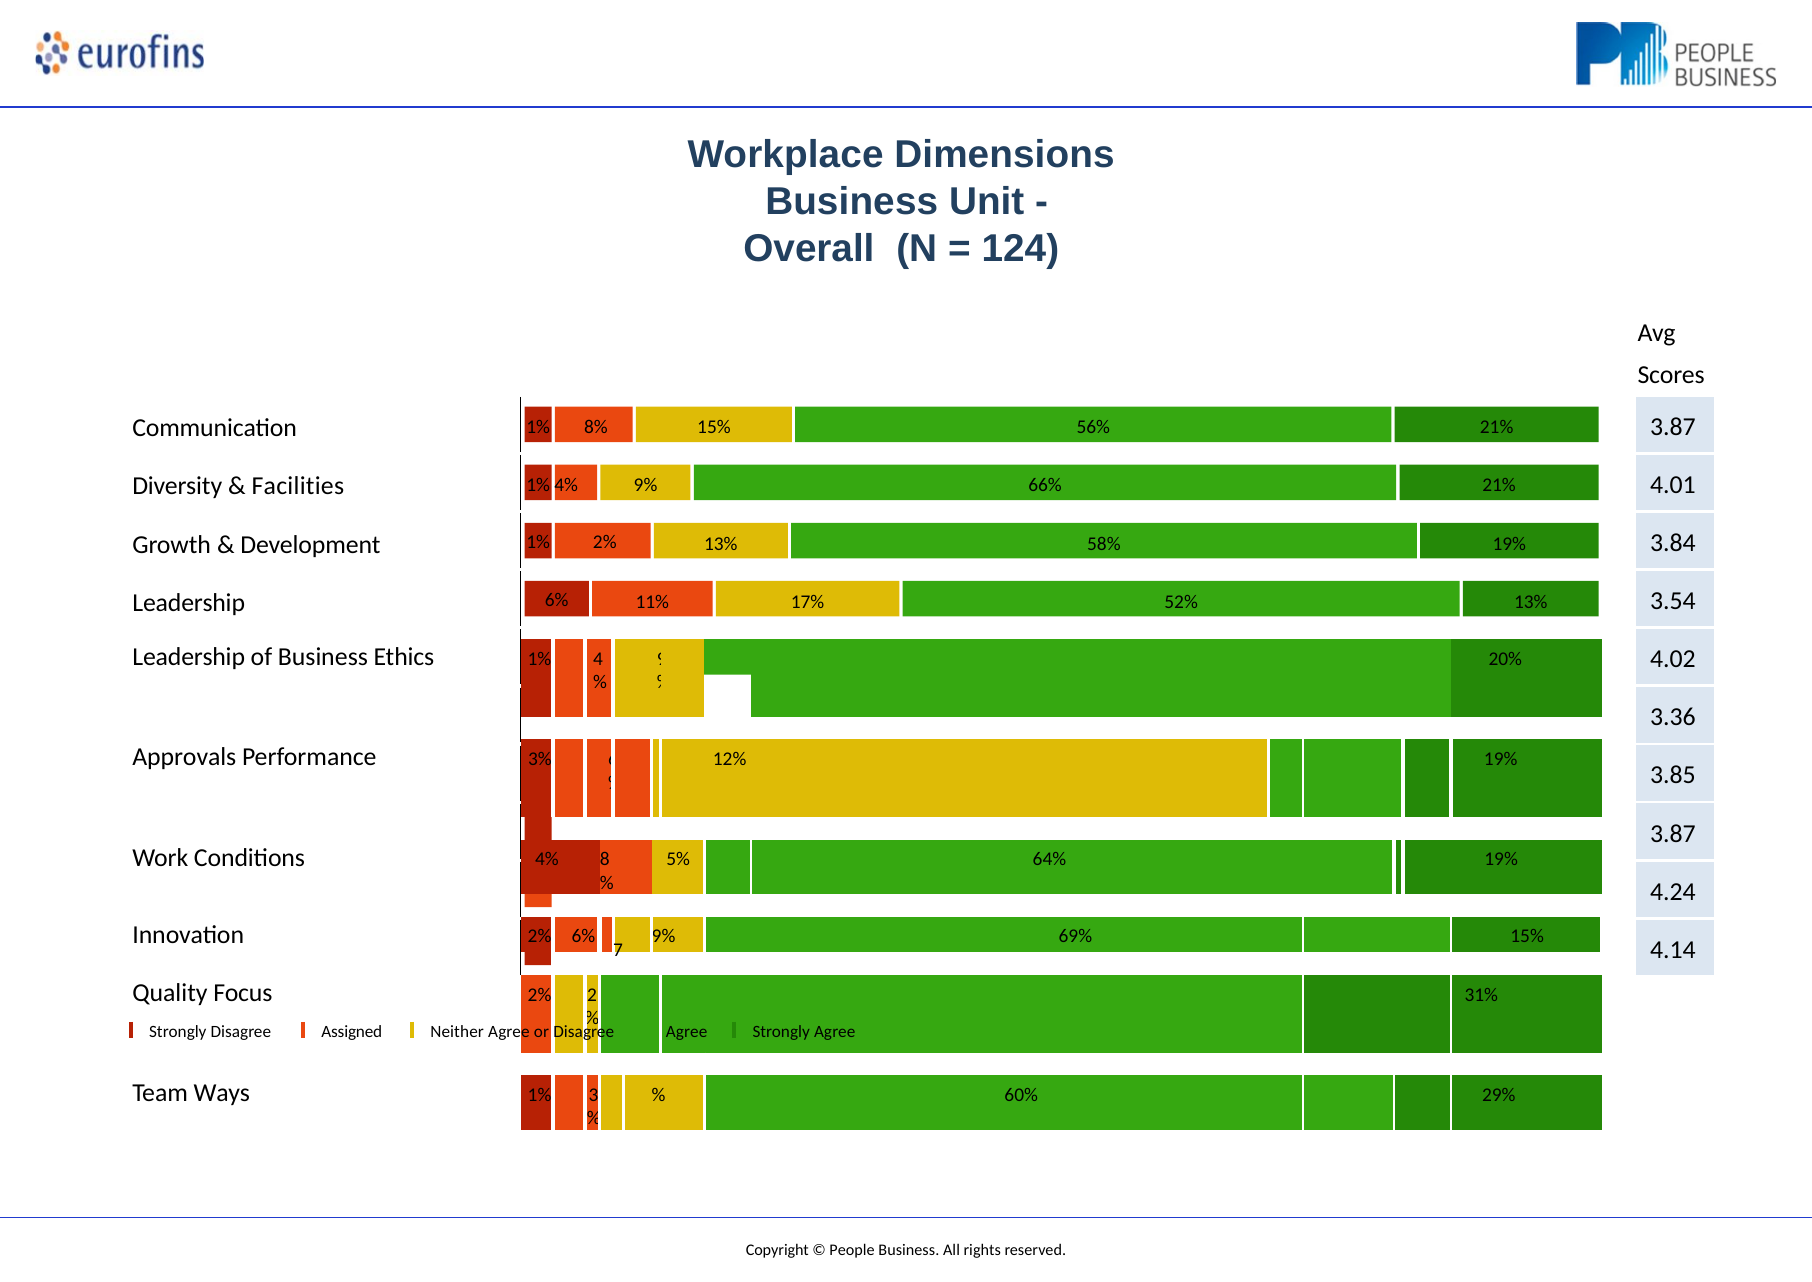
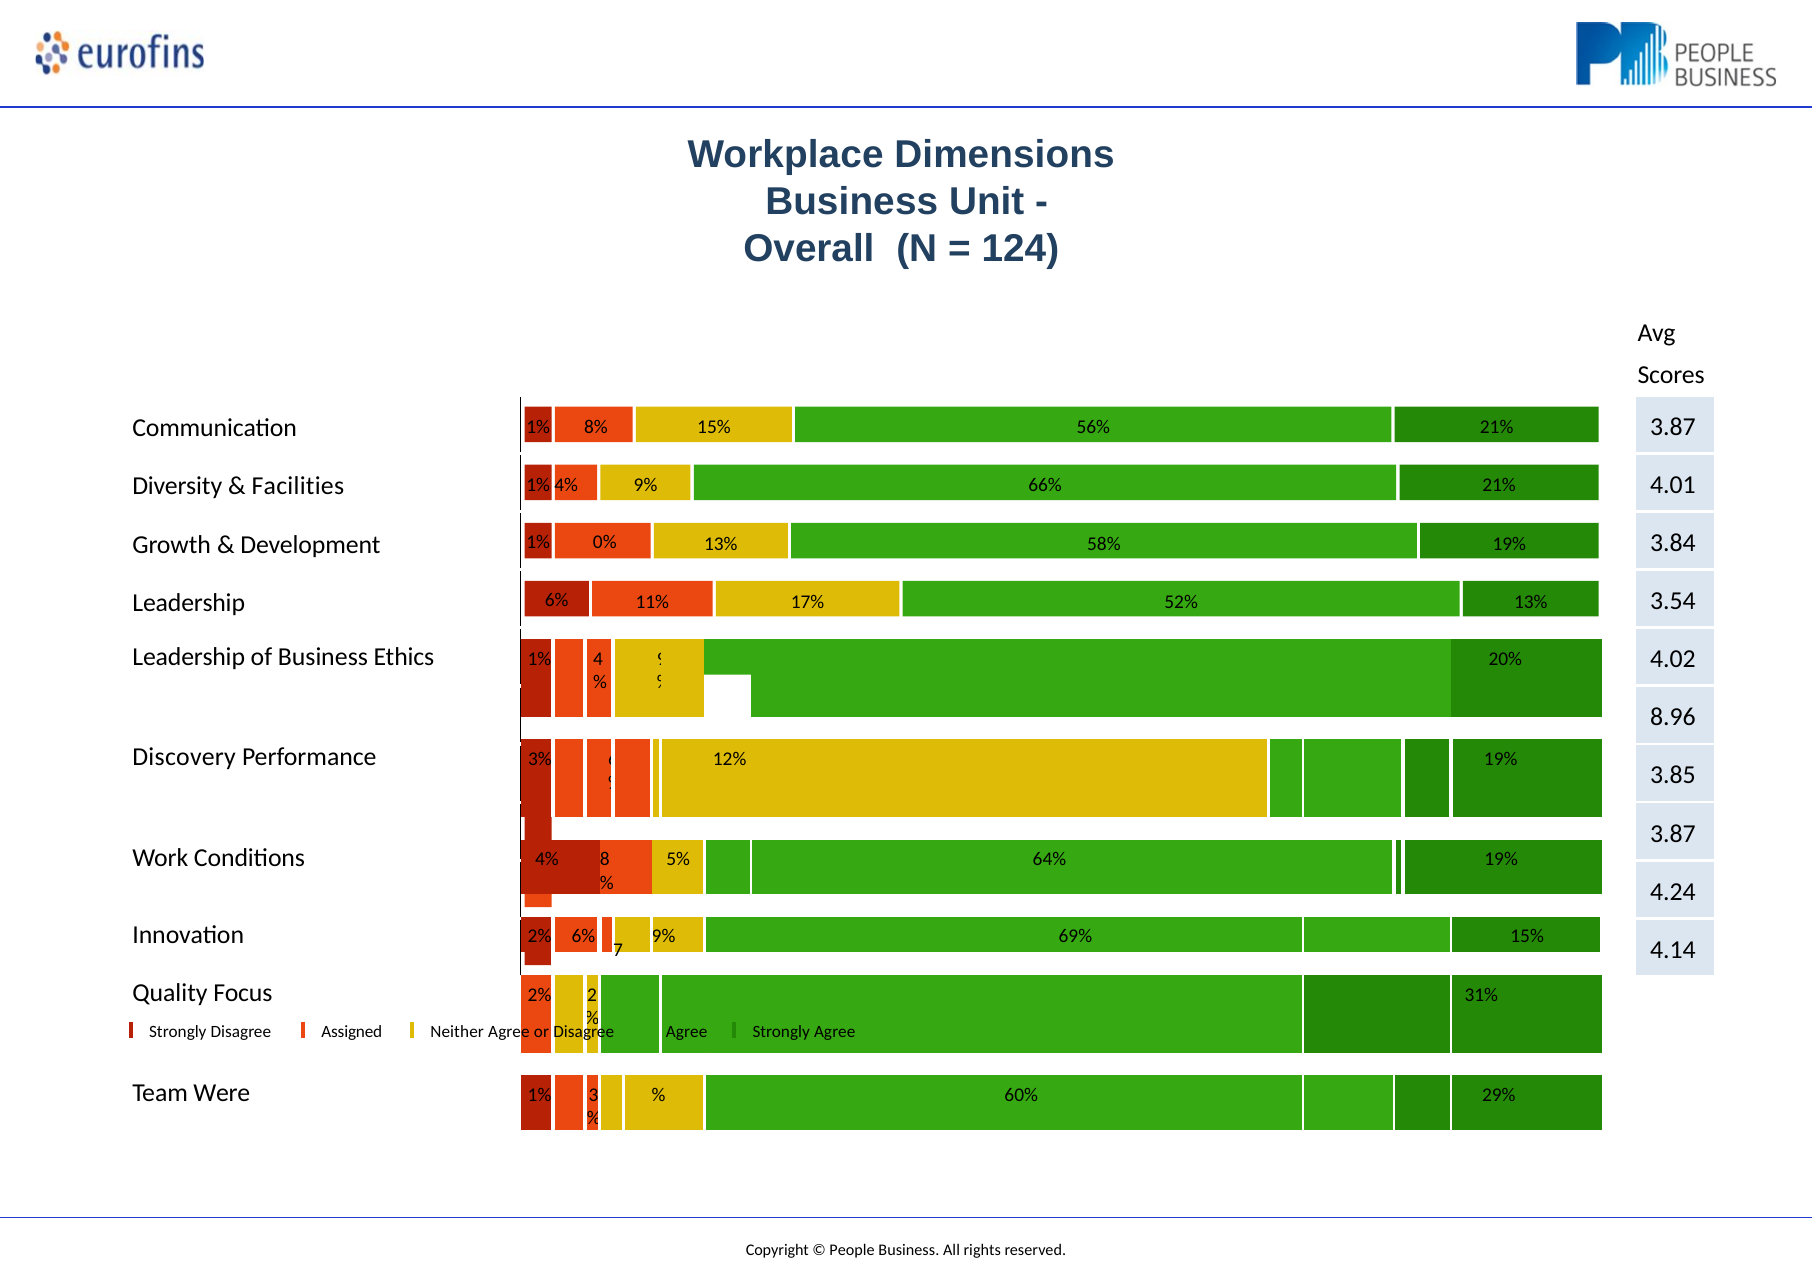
1% 2%: 2% -> 0% (605, 542)
3.36: 3.36 -> 8.96 (1673, 717)
Approvals: Approvals -> Discovery (184, 757)
Ways: Ways -> Were (222, 1093)
